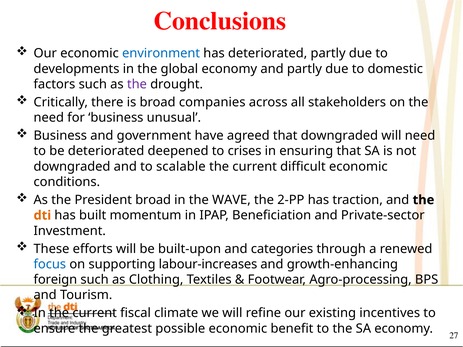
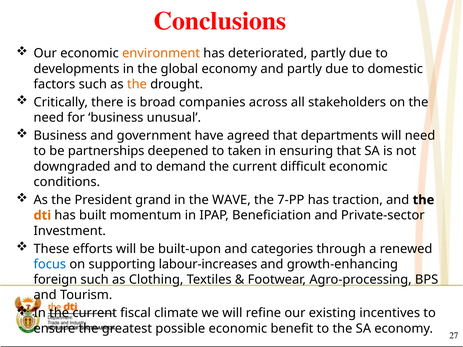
environment colour: blue -> orange (161, 53)
the colour: purple -> orange (137, 84)
that downgraded: downgraded -> departments (339, 136)
be deteriorated: deteriorated -> partnerships (106, 151)
crises: crises -> taken (245, 151)
scalable: scalable -> demand (181, 167)
President broad: broad -> grand (153, 200)
2-PP: 2-PP -> 7-PP (291, 200)
